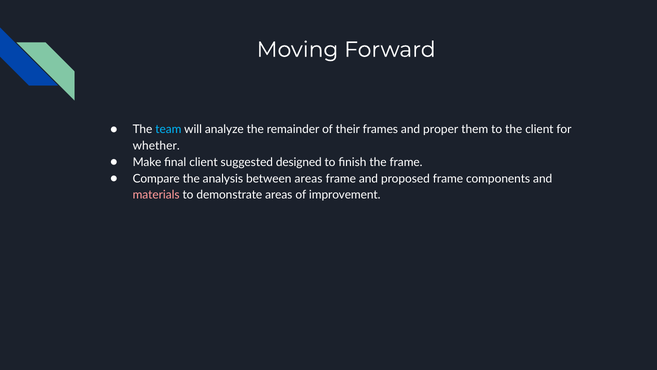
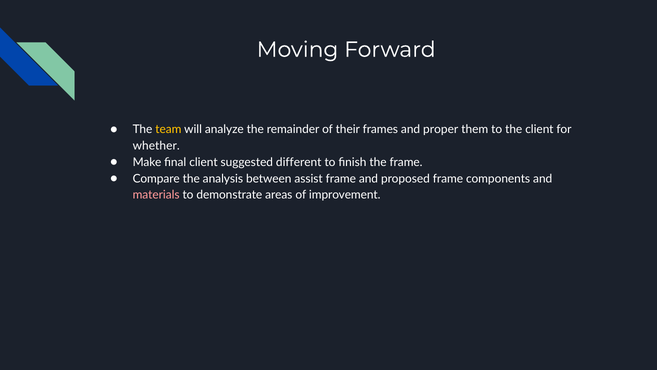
team colour: light blue -> yellow (168, 129)
designed: designed -> different (299, 162)
between areas: areas -> assist (309, 178)
